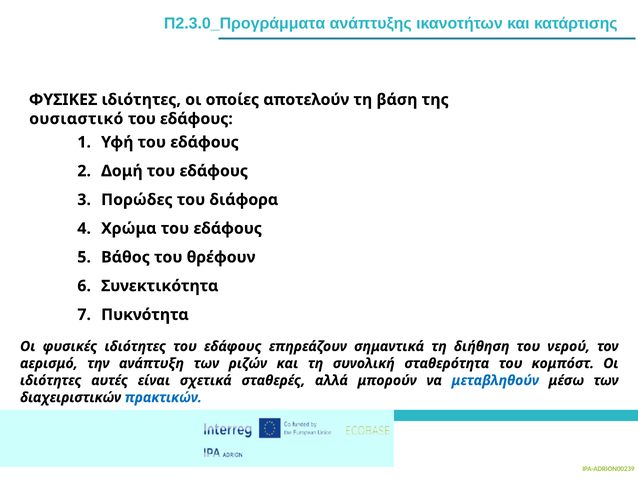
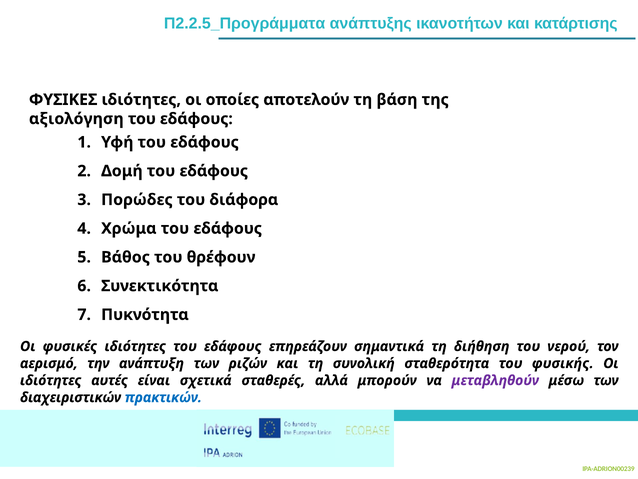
Π2.3.0_Προγράμματα: Π2.3.0_Προγράμματα -> Π2.2.5_Προγράμματα (245, 24)
ουσιαστικό: ουσιαστικό -> αξιολόγηση (76, 119)
κομπόστ: κομπόστ -> φυσικής (563, 363)
μεταβληθούν colour: blue -> purple (495, 380)
